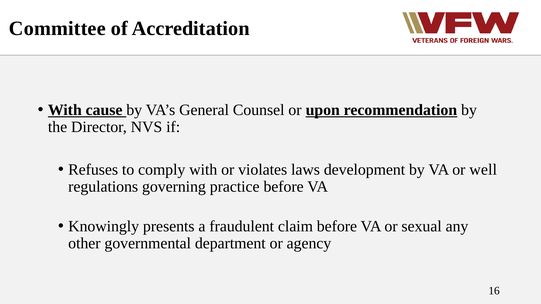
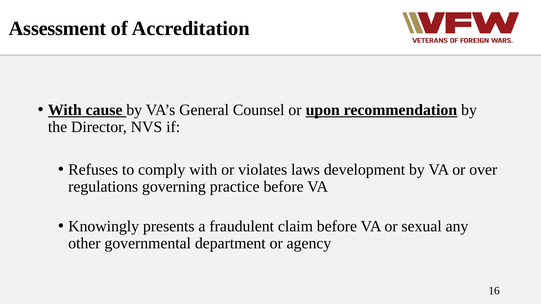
Committee: Committee -> Assessment (58, 29)
well: well -> over (483, 170)
